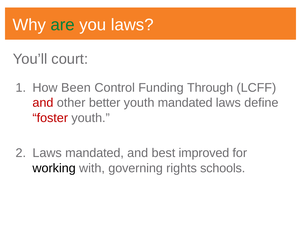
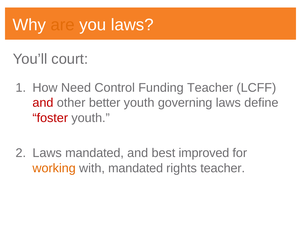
are colour: green -> orange (63, 25)
Been: Been -> Need (76, 88)
Funding Through: Through -> Teacher (210, 88)
youth mandated: mandated -> governing (185, 103)
working colour: black -> orange (54, 168)
with governing: governing -> mandated (136, 168)
rights schools: schools -> teacher (223, 168)
